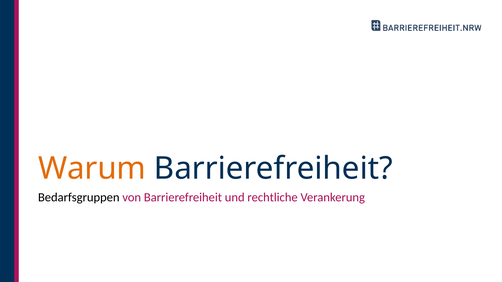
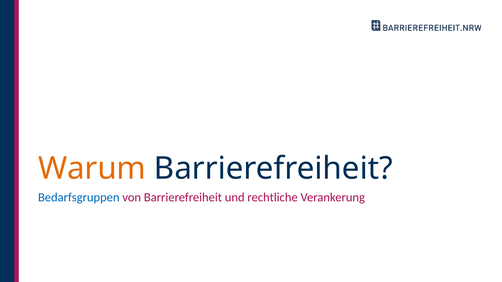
Bedarfsgruppen colour: black -> blue (79, 198)
